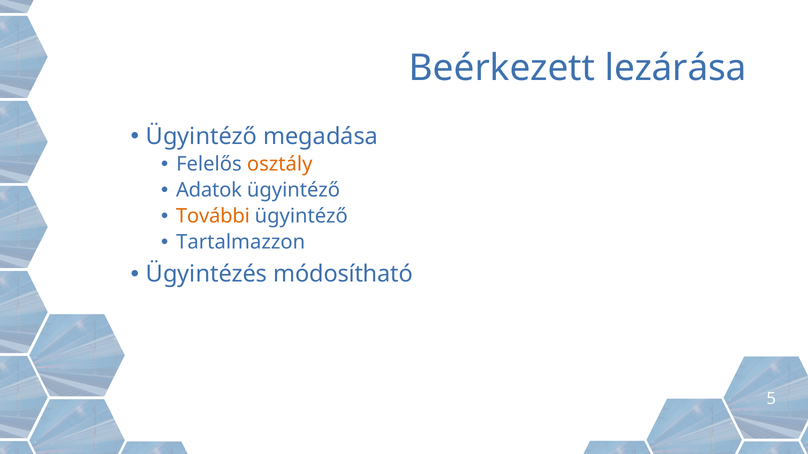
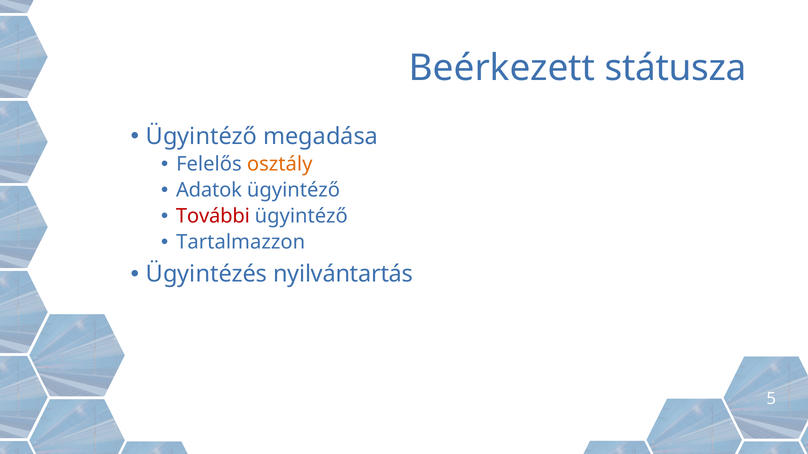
lezárása: lezárása -> státusza (676, 68)
További colour: orange -> red (213, 216)
módosítható: módosítható -> nyilvántartás (343, 275)
